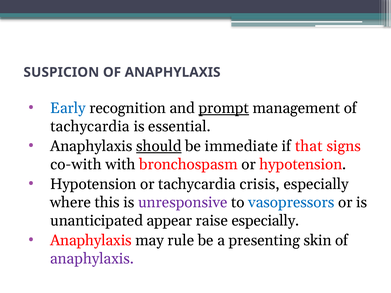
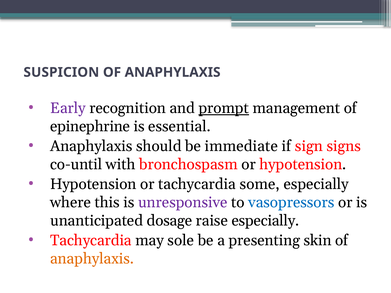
Early colour: blue -> purple (68, 108)
tachycardia: tachycardia -> epinephrine (90, 126)
should underline: present -> none (159, 146)
that: that -> sign (309, 146)
co-with: co-with -> co-until (76, 165)
crisis: crisis -> some (260, 184)
appear: appear -> dosage (169, 221)
Anaphylaxis: Anaphylaxis -> Tachycardia (91, 241)
rule: rule -> sole (181, 241)
anaphylaxis colour: purple -> orange (92, 259)
